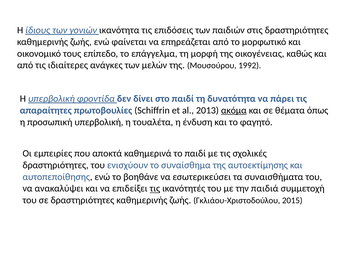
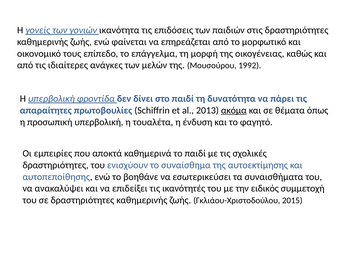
ίδιους: ίδιους -> γονείς (38, 30)
τις underline: present -> none (155, 188)
παιδιά: παιδιά -> ειδικός (265, 188)
